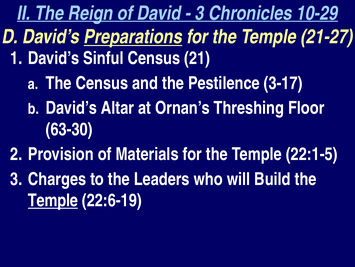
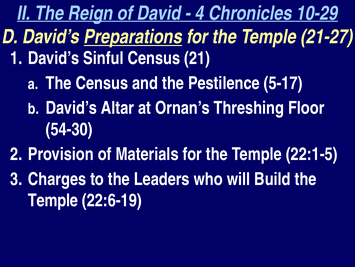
3: 3 -> 4 (200, 13)
3-17: 3-17 -> 5-17 (283, 83)
63-30: 63-30 -> 54-30 (69, 129)
Temple underline: present -> none (53, 200)
